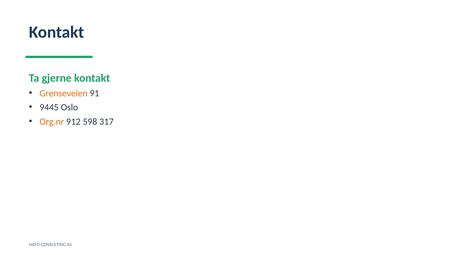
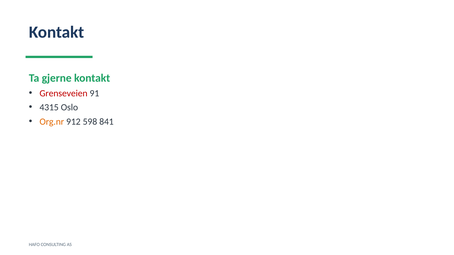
Grenseveien colour: orange -> red (64, 93)
9445: 9445 -> 4315 (49, 108)
317: 317 -> 841 (106, 122)
